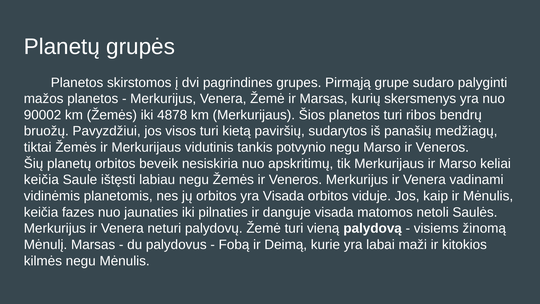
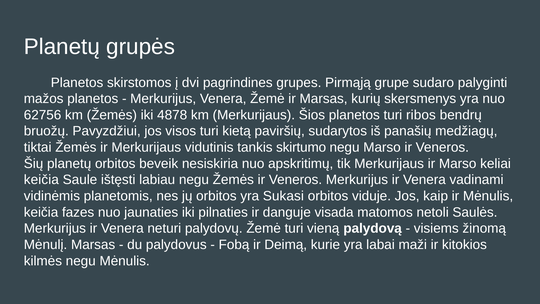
90002: 90002 -> 62756 (43, 115)
potvynio: potvynio -> skirtumo (301, 147)
yra Visada: Visada -> Sukasi (283, 196)
